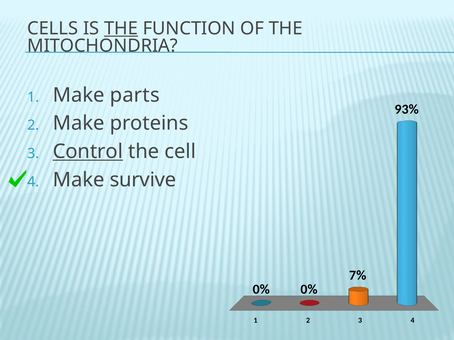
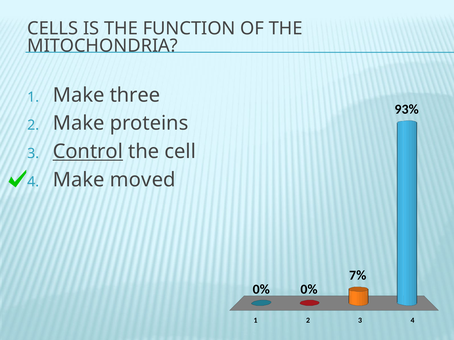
THE underline: present -> none (121, 28)
parts: parts -> three (135, 95)
survive: survive -> moved (143, 180)
